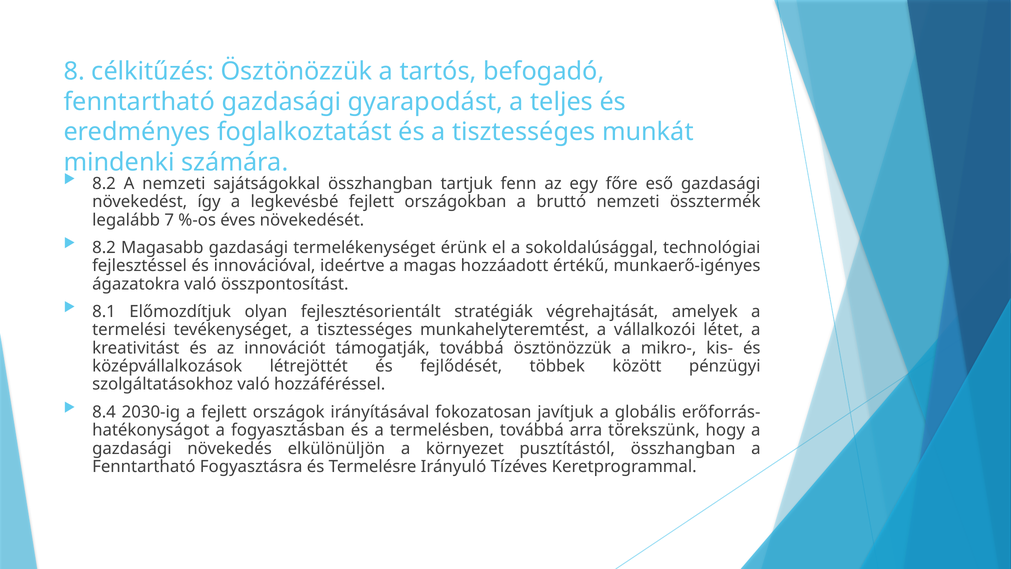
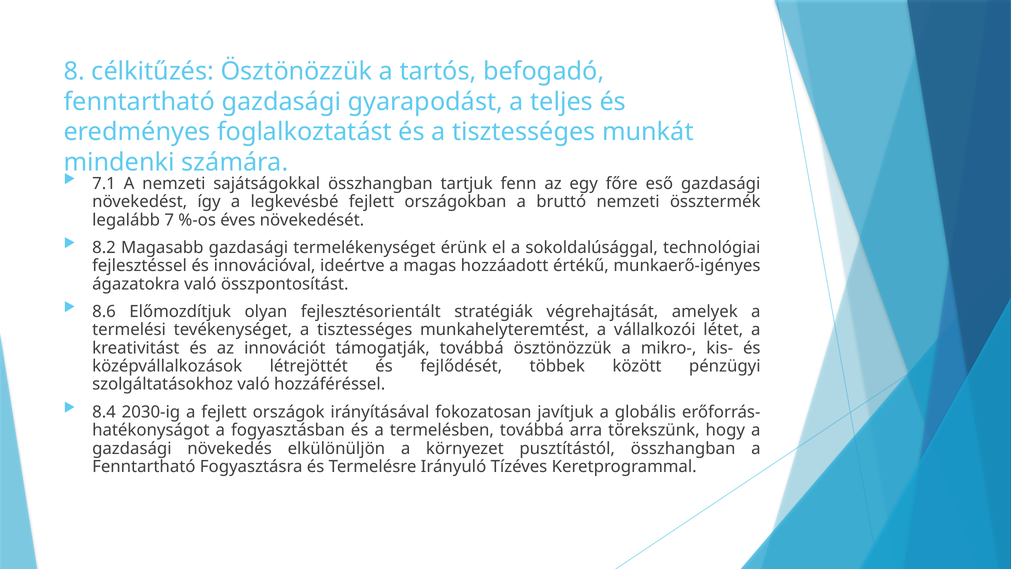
8.2: 8.2 -> 7.1 (104, 183)
8.1: 8.1 -> 8.6 (104, 311)
